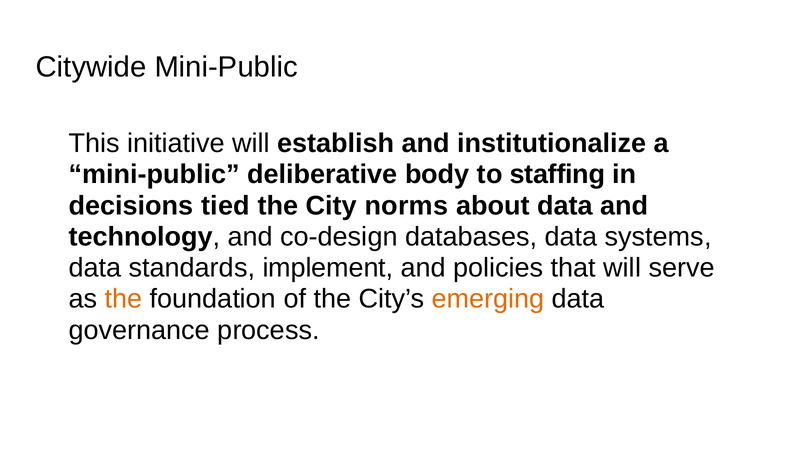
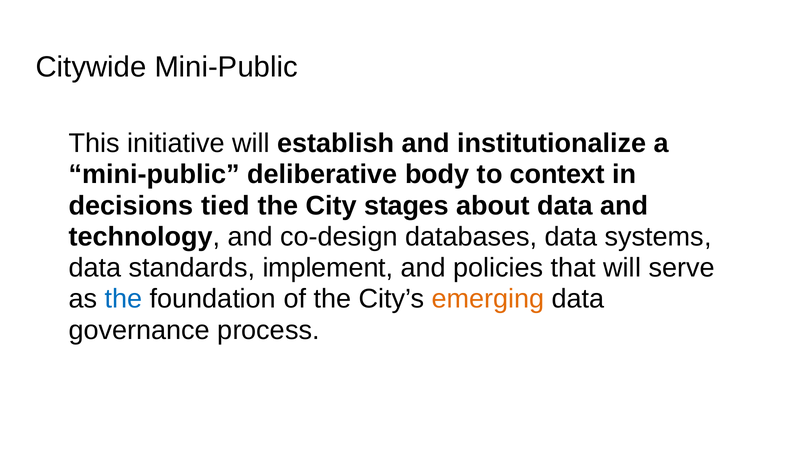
staffing: staffing -> context (557, 175)
norms: norms -> stages (407, 206)
the colour: orange -> blue (124, 299)
